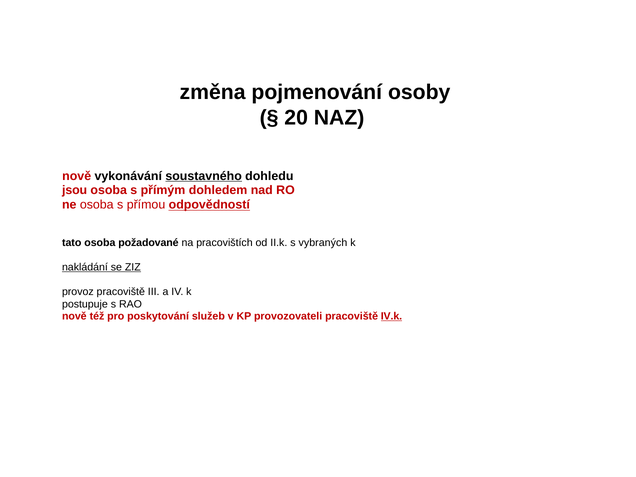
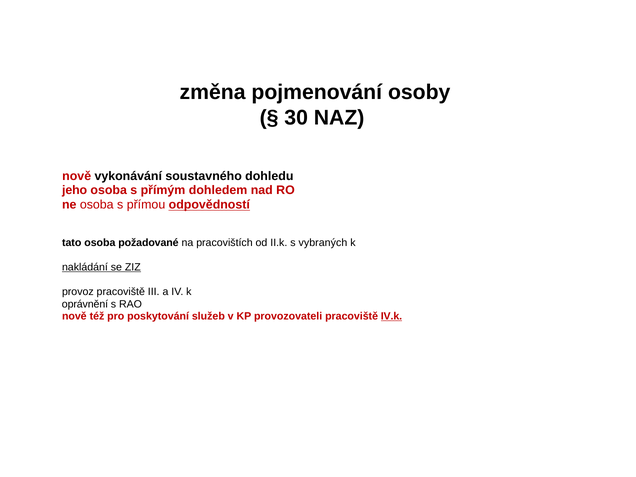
20: 20 -> 30 (296, 118)
soustavného underline: present -> none (204, 176)
jsou: jsou -> jeho (75, 190)
postupuje: postupuje -> oprávnění (85, 304)
